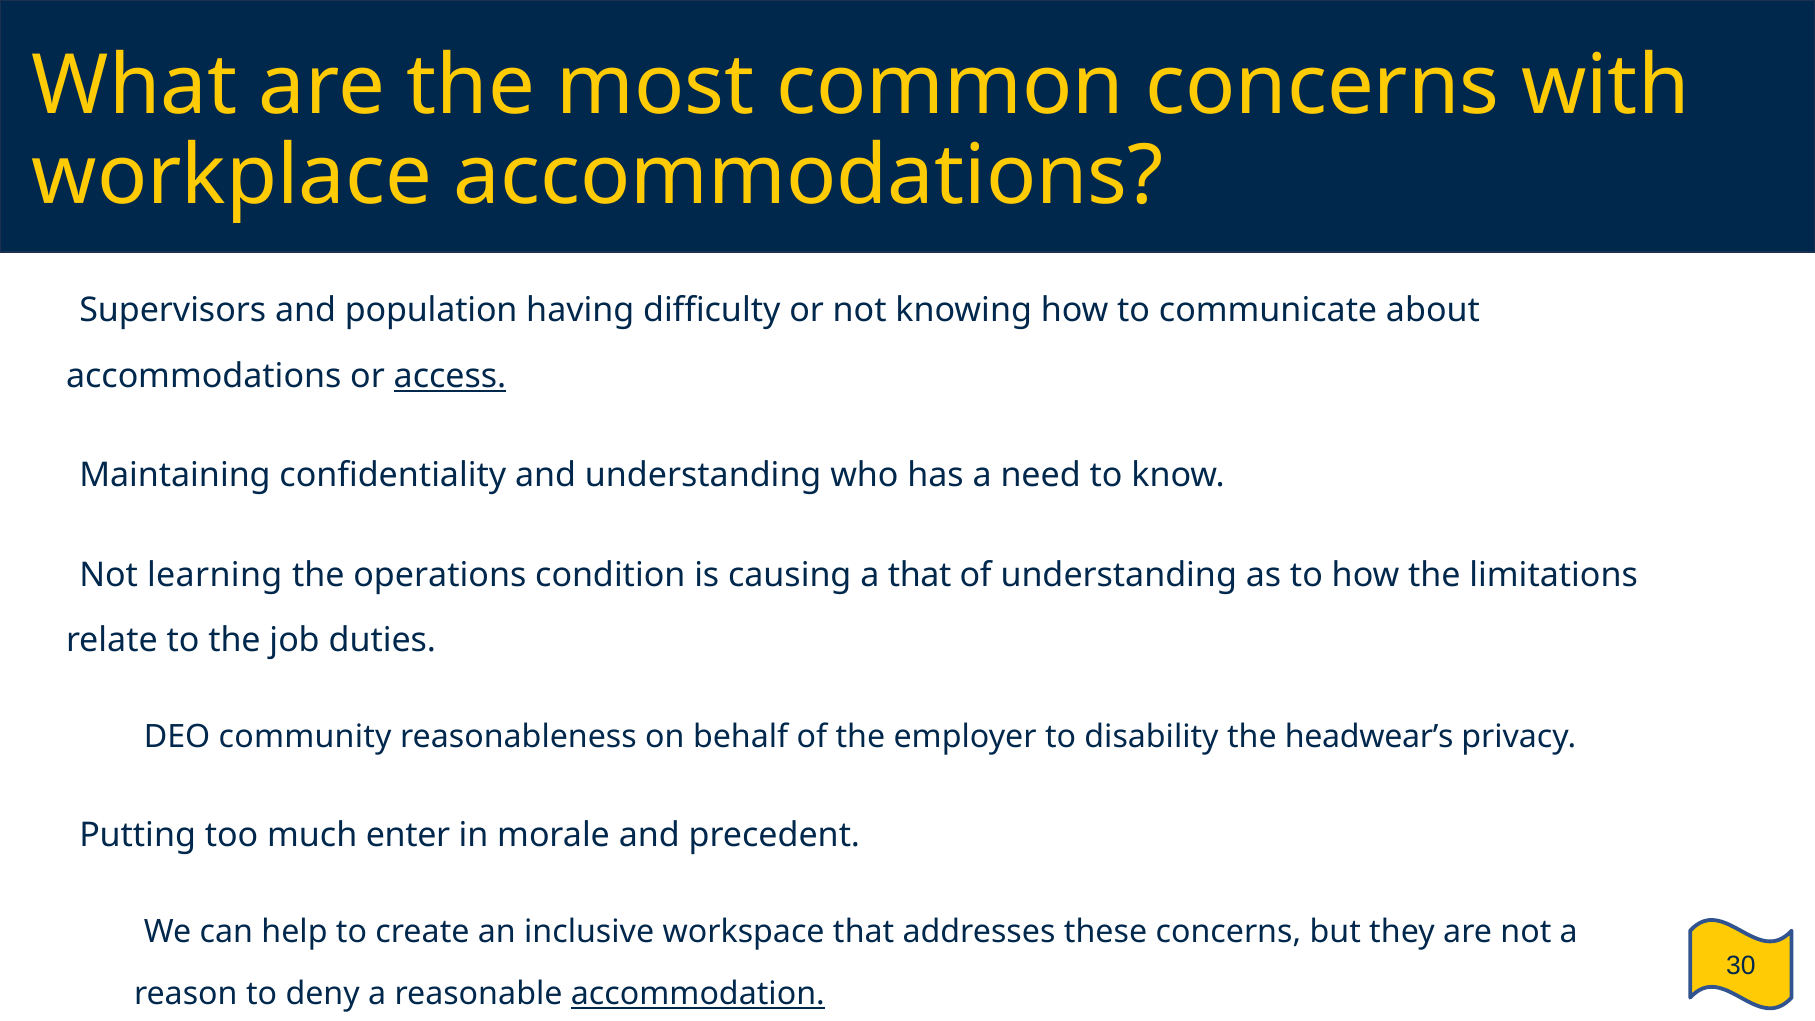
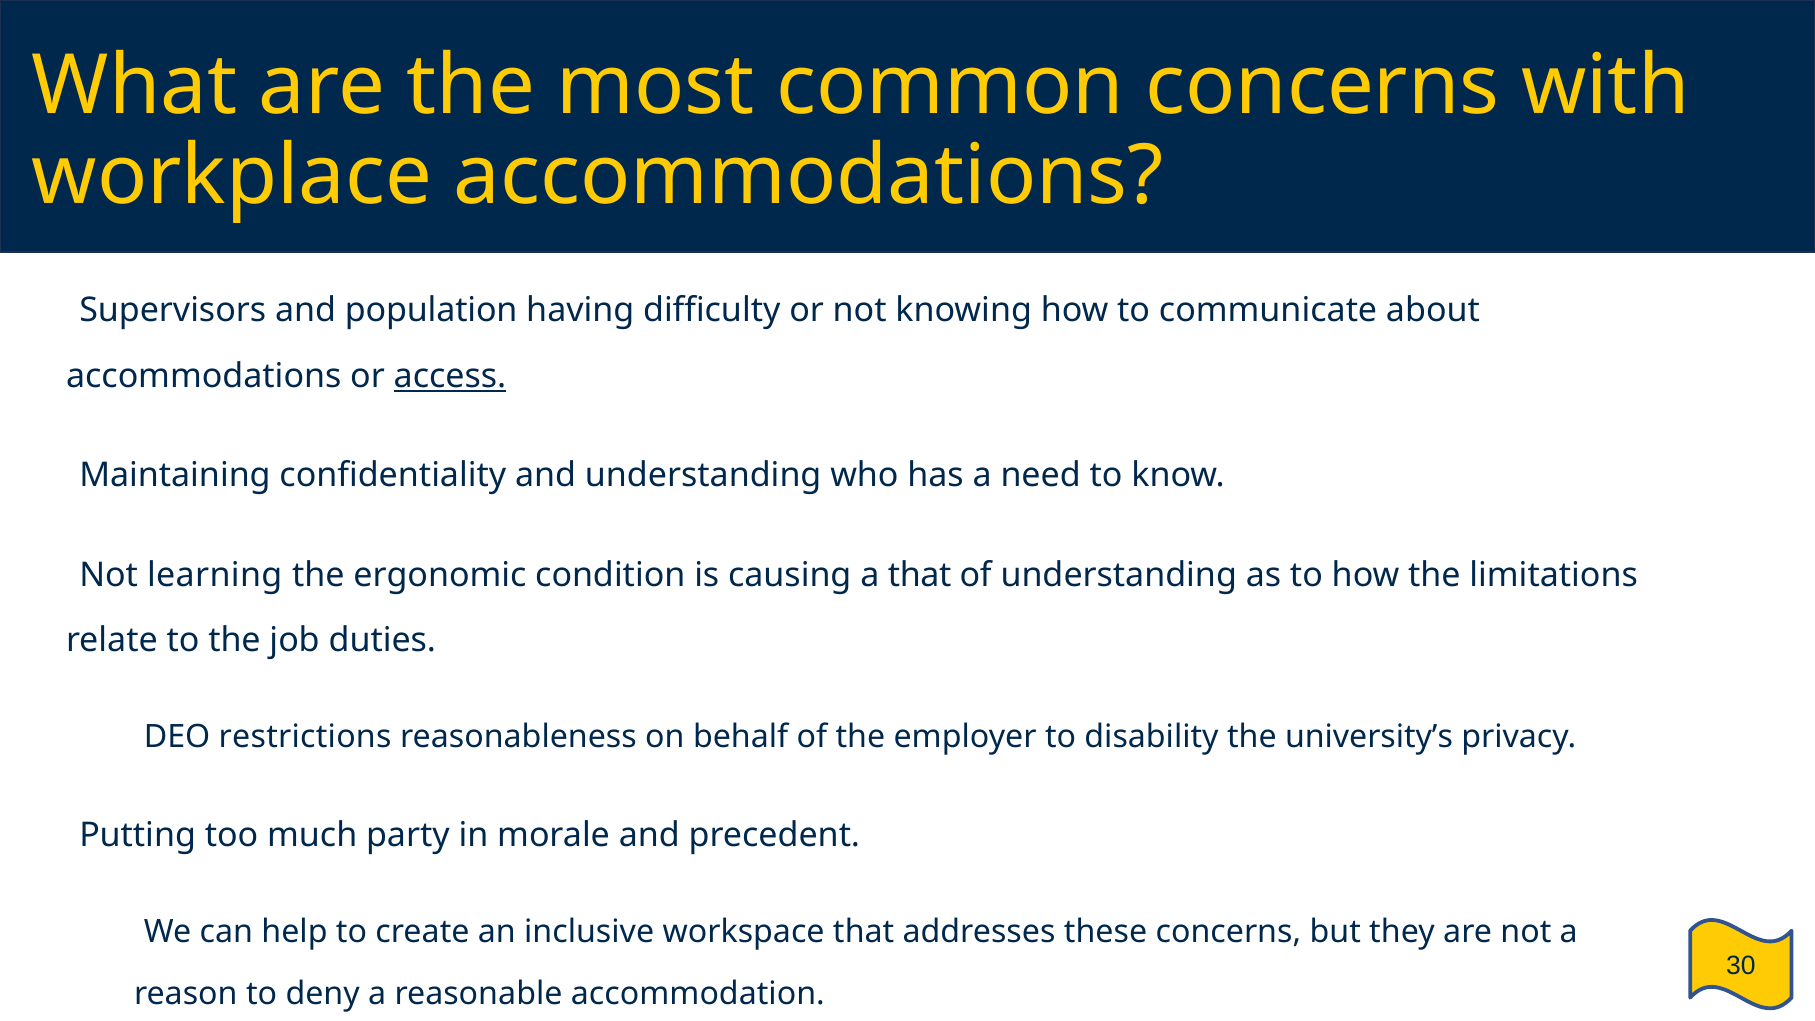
operations: operations -> ergonomic (440, 575)
community: community -> restrictions (305, 737)
headwear’s: headwear’s -> university’s (1369, 737)
enter: enter -> party (408, 835)
accommodation underline: present -> none (698, 994)
